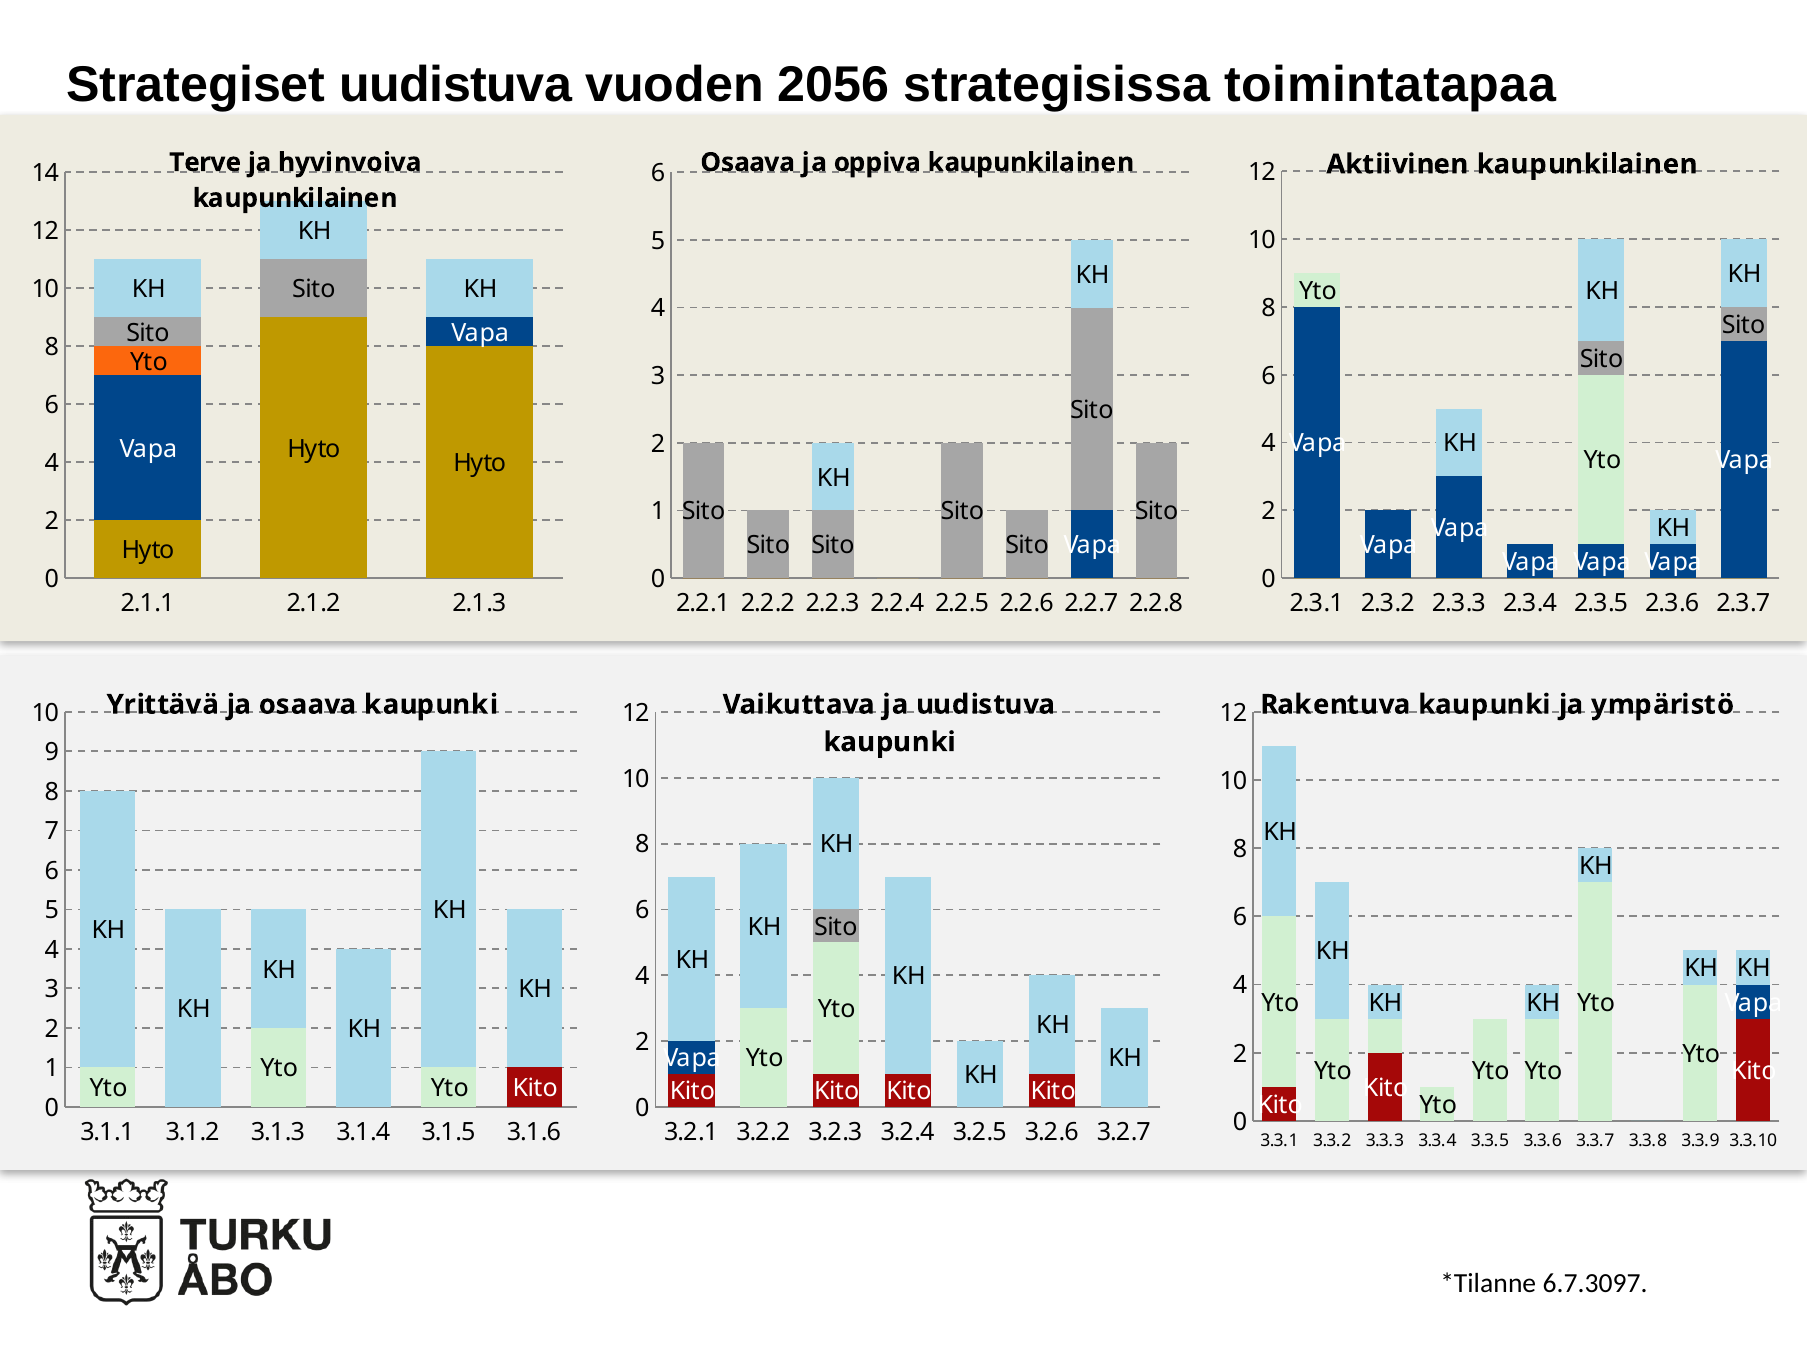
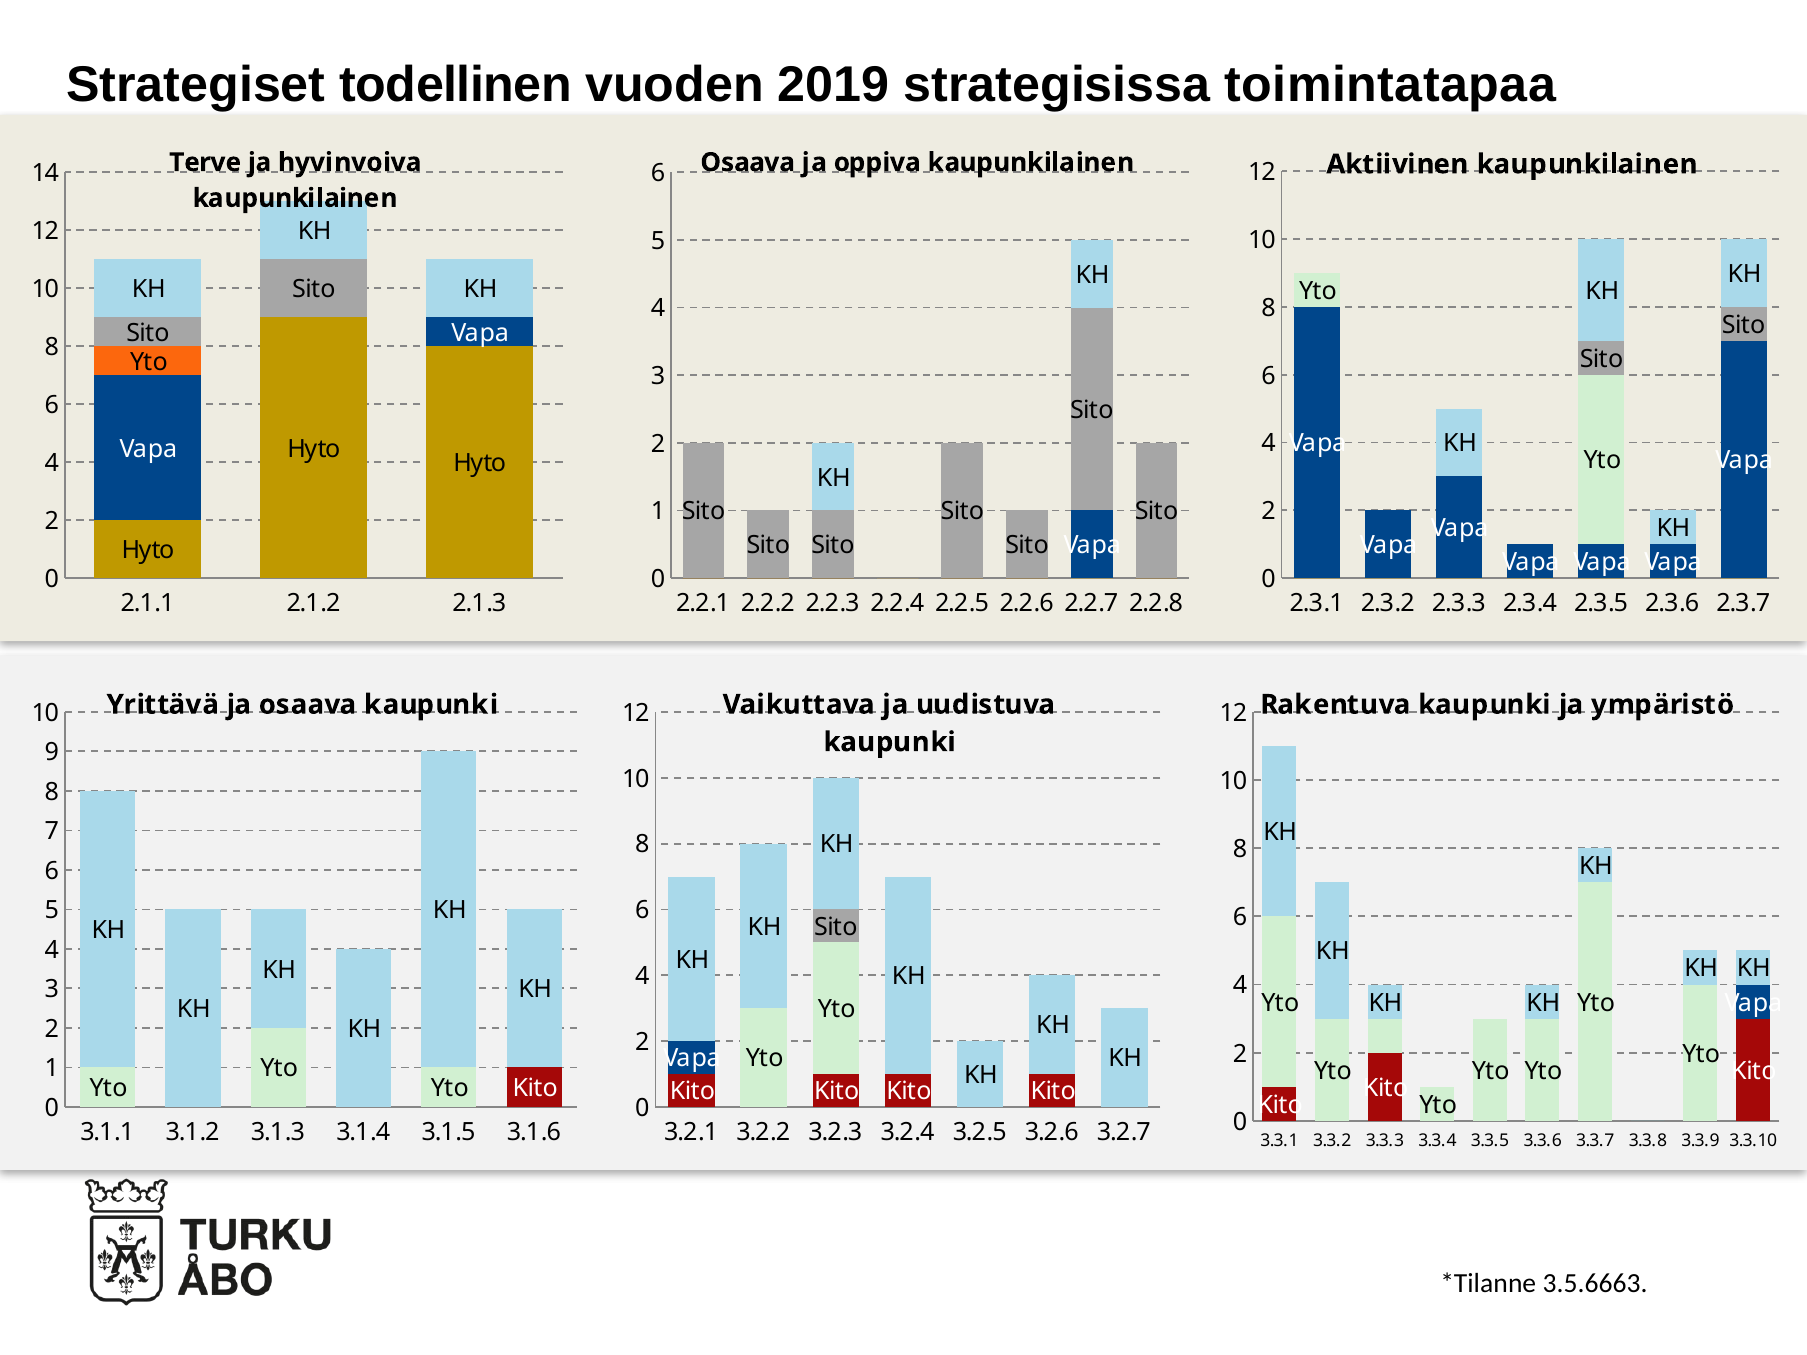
Strategiset uudistuva: uudistuva -> todellinen (456, 85)
2056: 2056 -> 2019 (834, 85)
6.7.3097: 6.7.3097 -> 3.5.6663 (1595, 1284)
